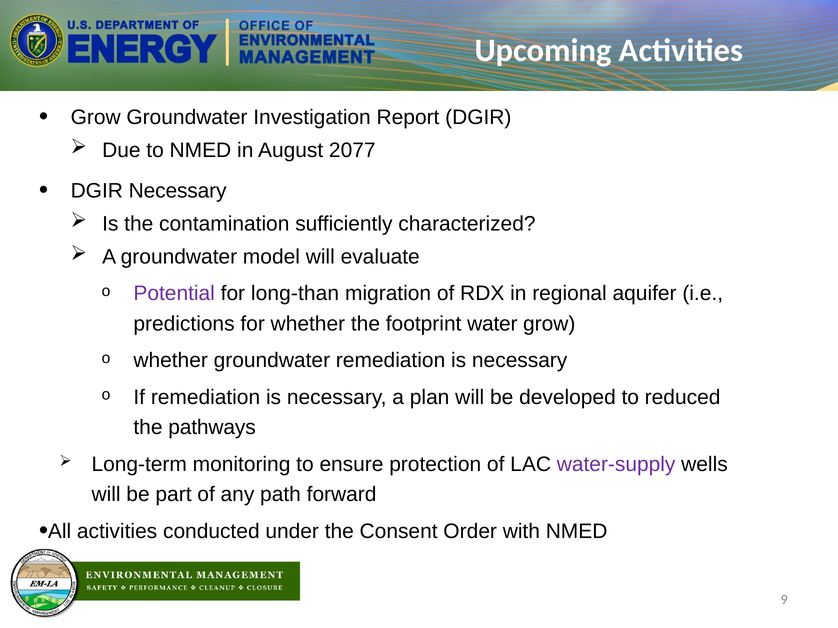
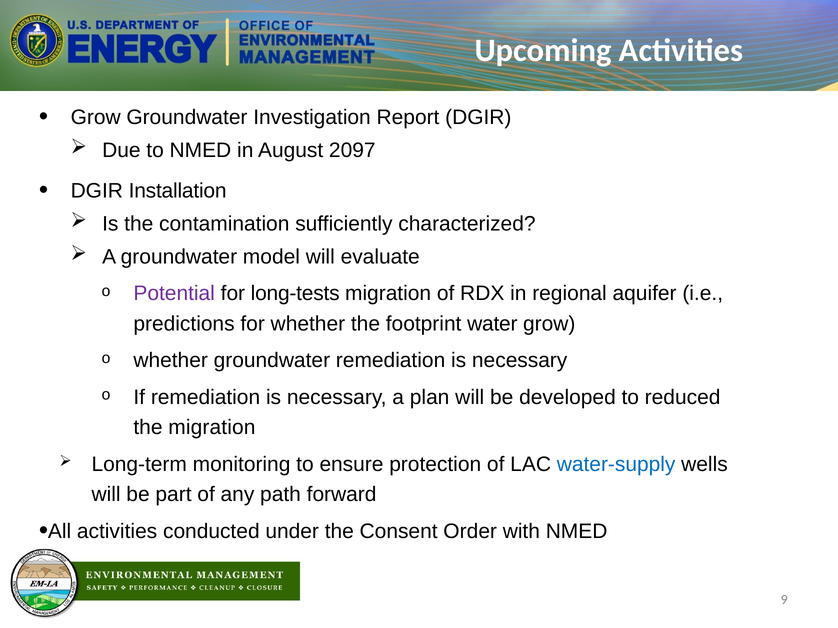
2077: 2077 -> 2097 (352, 150)
DGIR Necessary: Necessary -> Installation (178, 191)
long-than: long-than -> long-tests (295, 294)
the pathways: pathways -> migration (212, 428)
water-supply colour: purple -> blue (616, 465)
